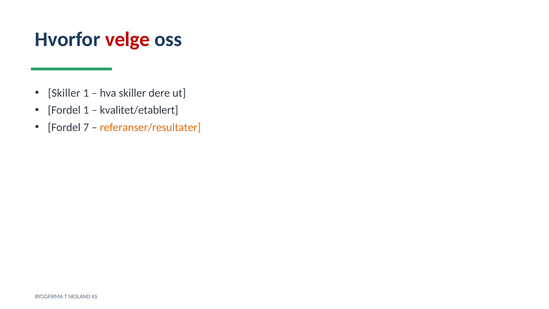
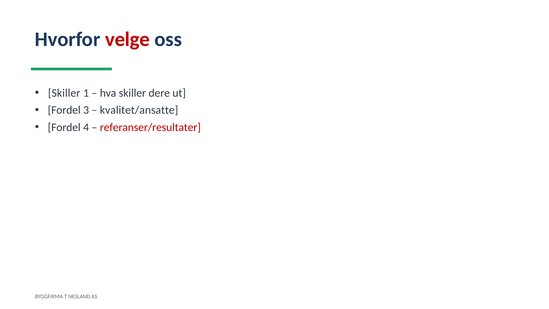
Fordel 1: 1 -> 3 (86, 110)
kvalitet/etablert: kvalitet/etablert -> kvalitet/ansatte (139, 110)
7: 7 -> 4 (86, 127)
referanser/resultater colour: orange -> red (150, 127)
